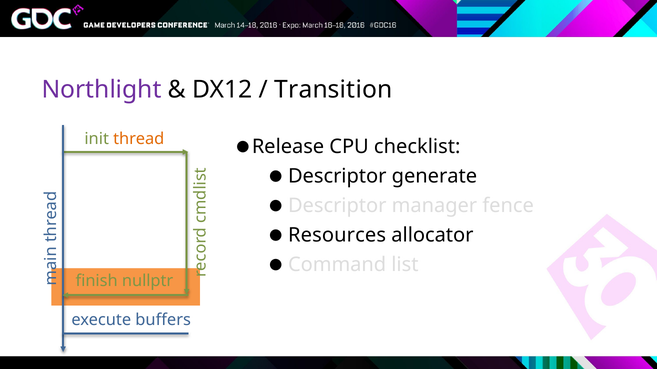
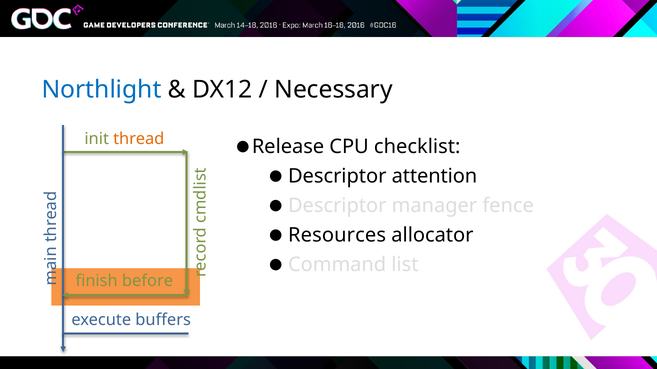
Northlight colour: purple -> blue (102, 90)
Transition: Transition -> Necessary (333, 90)
generate: generate -> attention (434, 176)
nullptr: nullptr -> before (148, 281)
